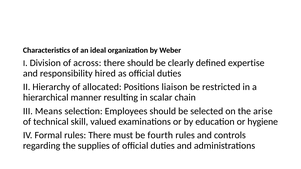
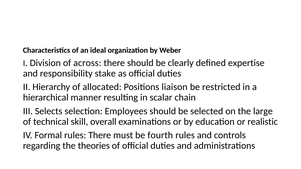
hired: hired -> stake (105, 73)
Means: Means -> Selects (49, 111)
arise: arise -> large (263, 111)
valued: valued -> overall (103, 122)
hygiene: hygiene -> realistic (263, 122)
supplies: supplies -> theories (94, 146)
